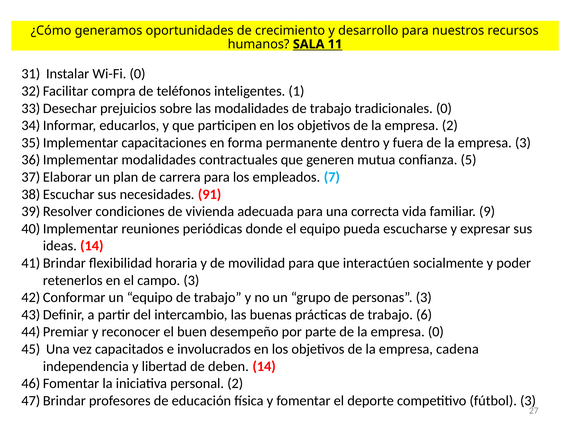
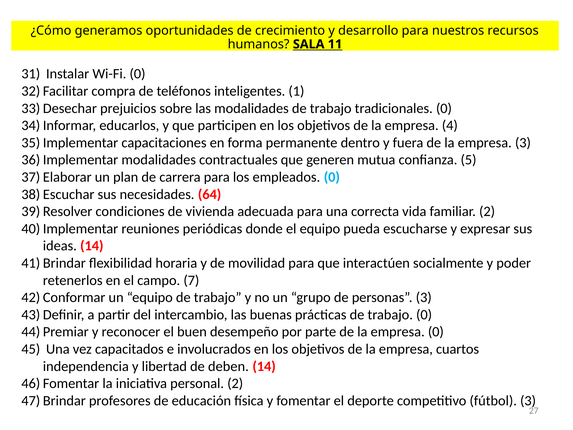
empresa 2: 2 -> 4 (450, 125)
empleados 7: 7 -> 0 (332, 177)
91: 91 -> 64 (210, 194)
familiar 9: 9 -> 2 (487, 211)
campo 3: 3 -> 7 (191, 280)
trabajo 6: 6 -> 0 (424, 315)
cadena: cadena -> cuartos (458, 349)
